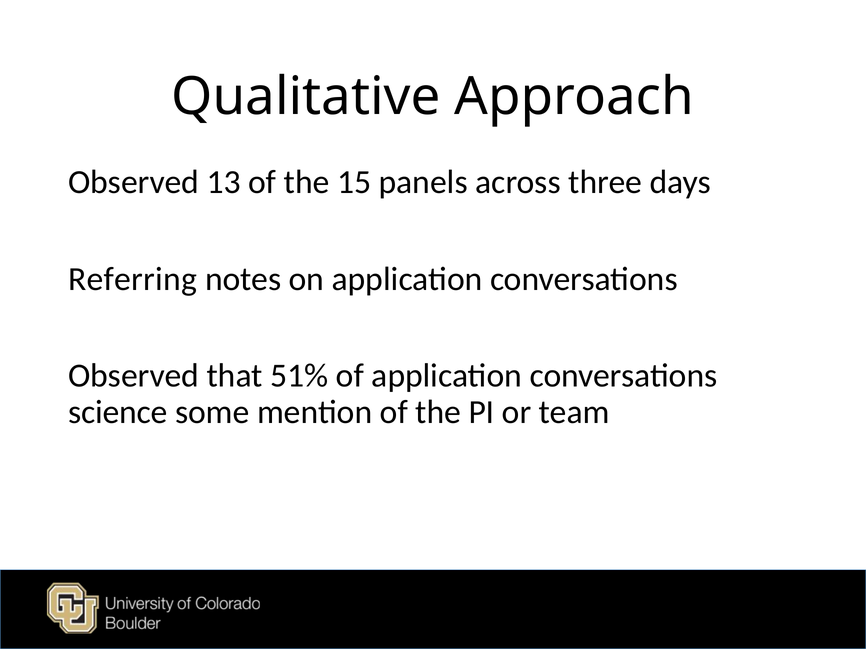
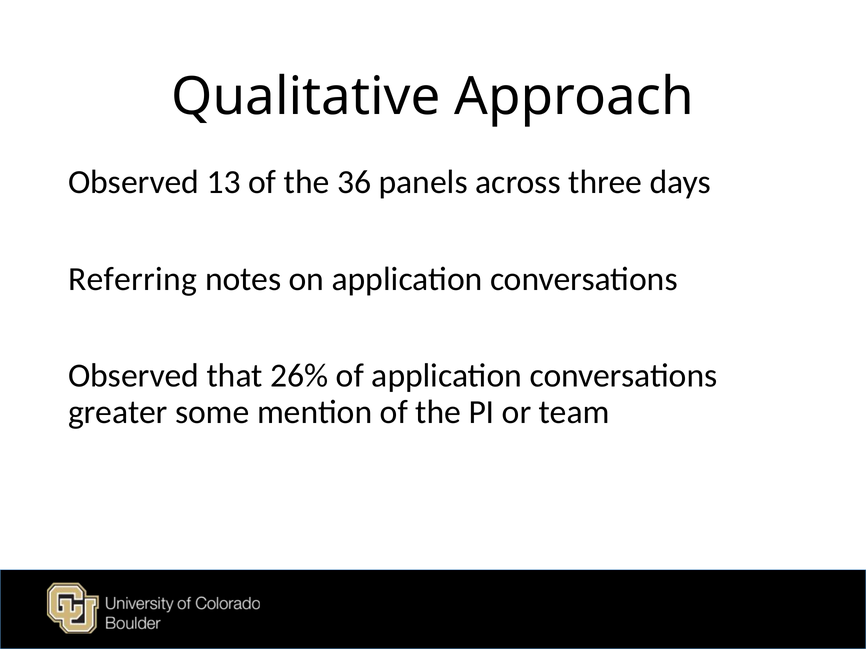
15: 15 -> 36 (354, 182)
51%: 51% -> 26% (299, 376)
science: science -> greater (118, 412)
